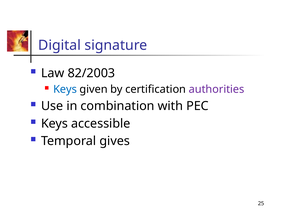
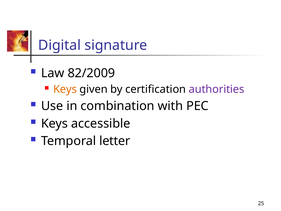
82/2003: 82/2003 -> 82/2009 (91, 73)
Keys colour: blue -> orange (65, 89)
gives: gives -> letter (115, 141)
